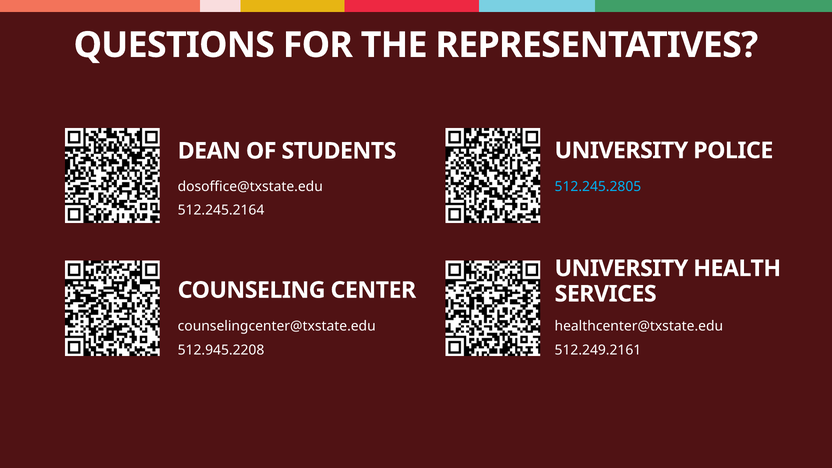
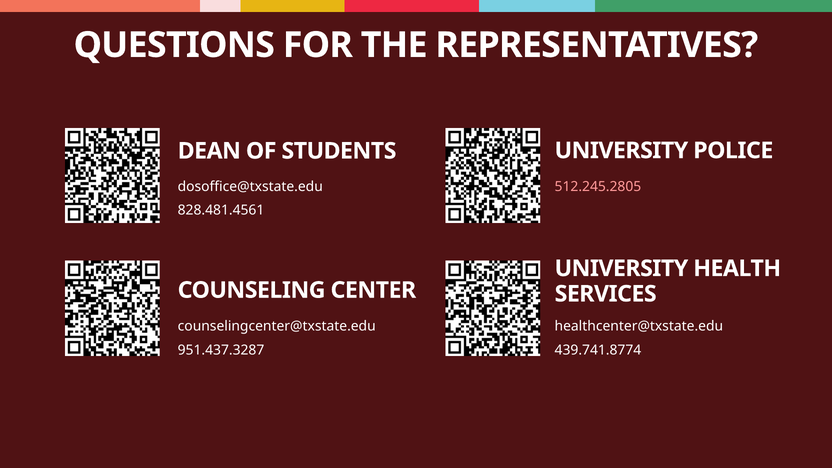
512.245.2805 colour: light blue -> pink (598, 187)
512.245.2164: 512.245.2164 -> 828.481.4561 (221, 210)
512.945.2208: 512.945.2208 -> 951.437.3287 (221, 350)
512.249.2161: 512.249.2161 -> 439.741.8774 (598, 350)
